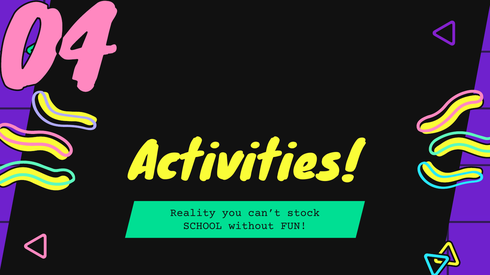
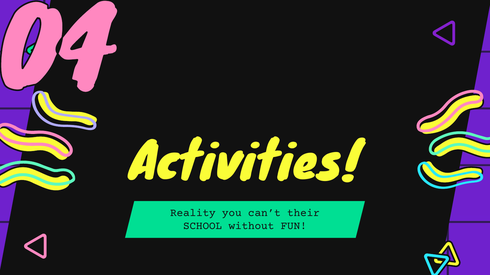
stock: stock -> their (303, 213)
